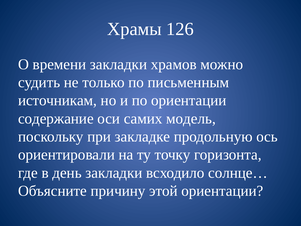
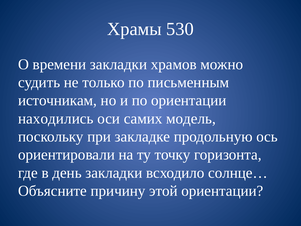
126: 126 -> 530 (180, 29)
содержание: содержание -> находились (56, 118)
